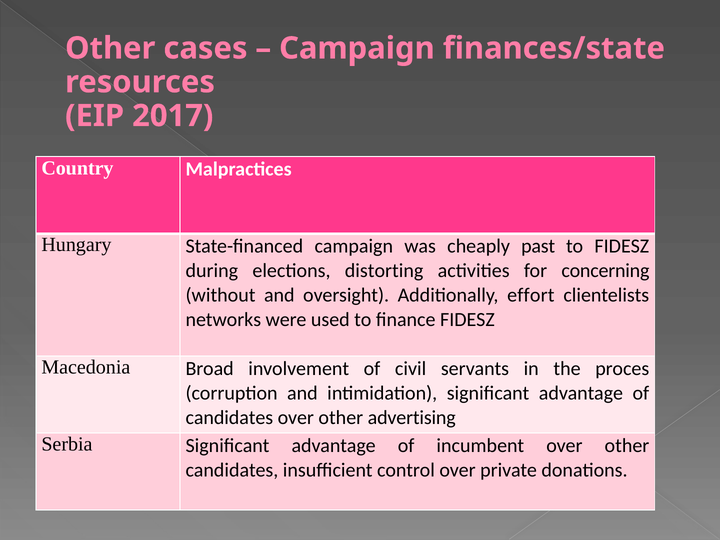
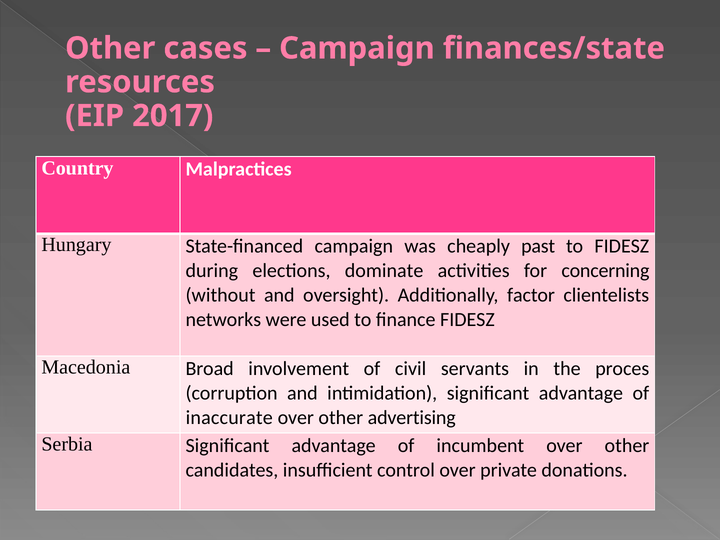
distorting: distorting -> dominate (384, 271)
effort: effort -> factor (531, 295)
candidates: candidates -> inaccurate (229, 418)
